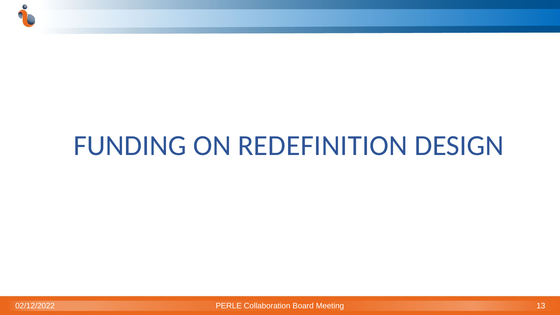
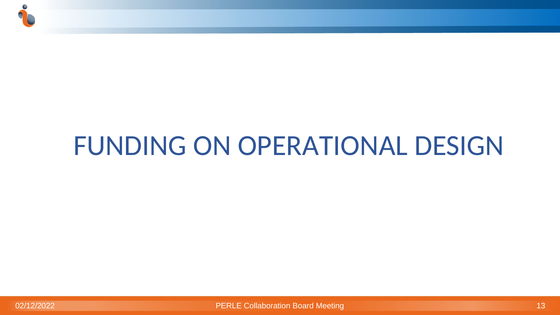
REDEFINITION: REDEFINITION -> OPERATIONAL (323, 146)
